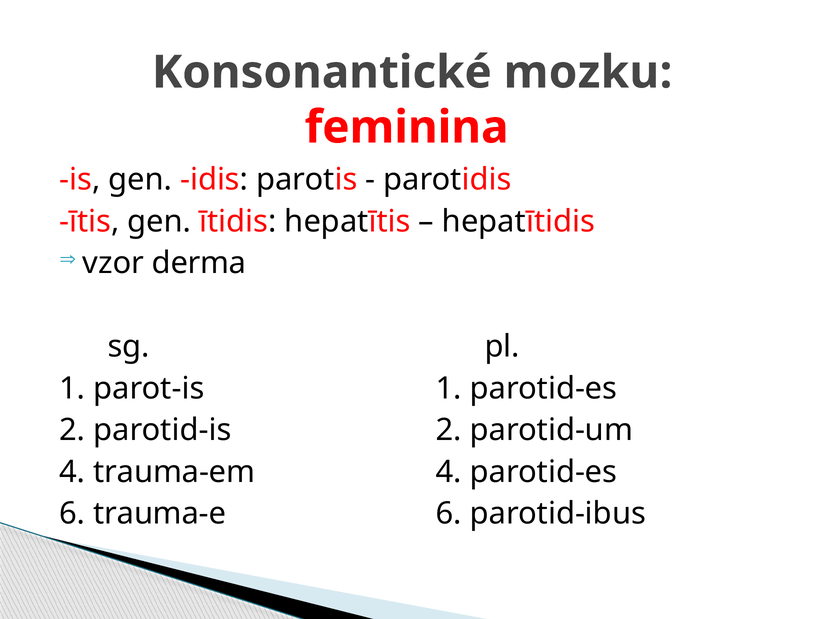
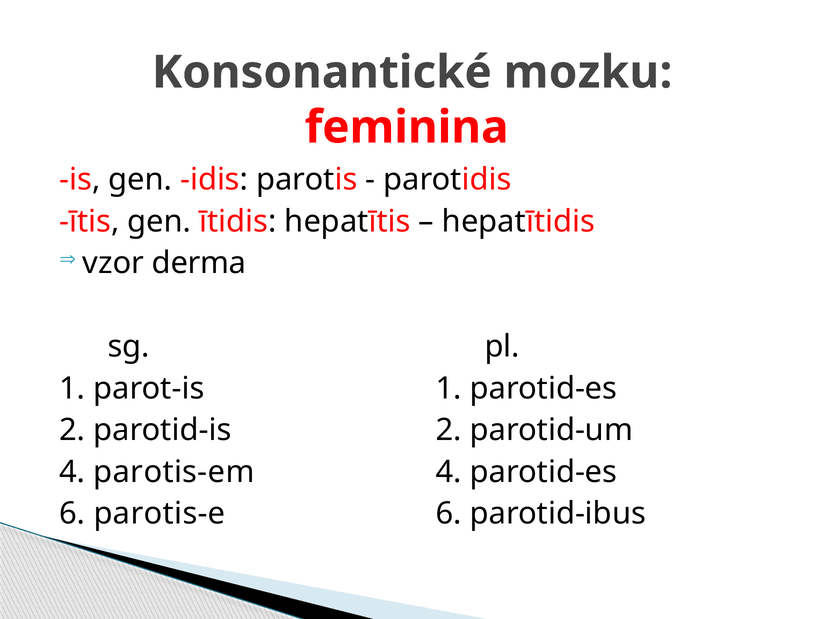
trauma-em: trauma-em -> parotis-em (174, 472)
trauma-e: trauma-e -> parotis-e (159, 513)
